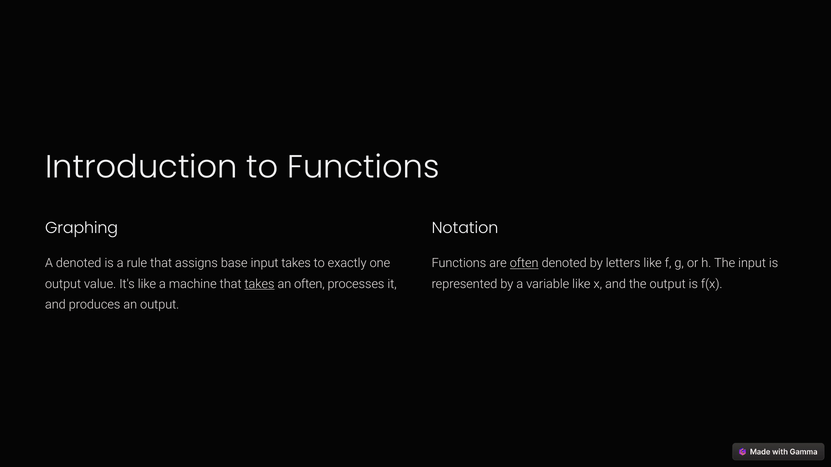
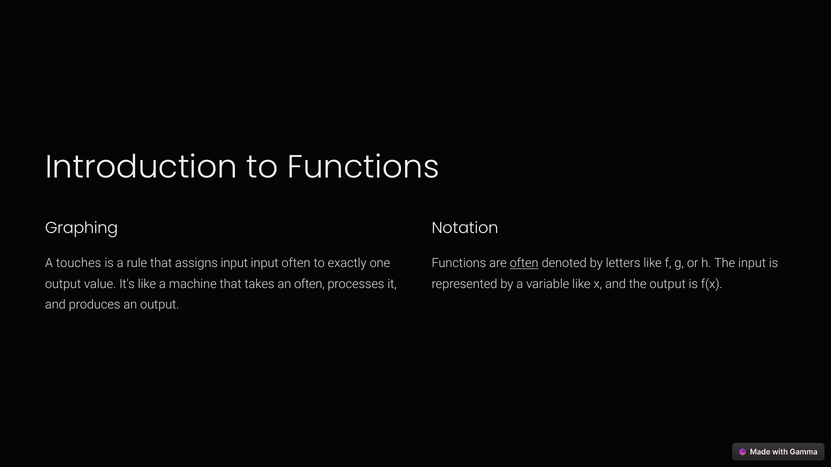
A denoted: denoted -> touches (79, 264)
assigns base: base -> input (234, 264)
input takes: takes -> often (296, 264)
takes underline: present -> none (259, 284)
